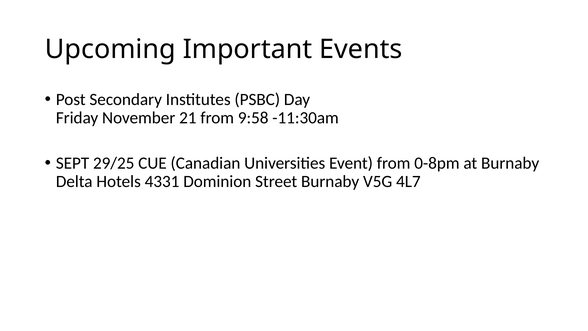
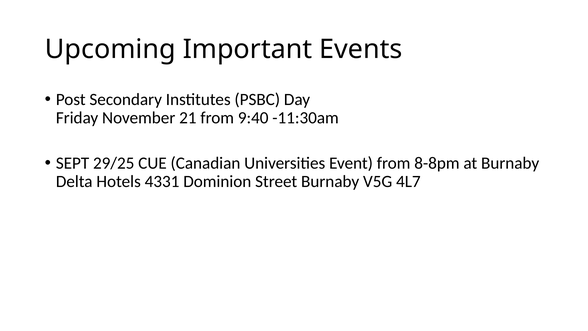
9:58: 9:58 -> 9:40 (253, 118)
0-8pm: 0-8pm -> 8-8pm (437, 163)
